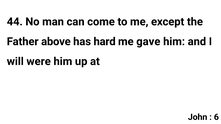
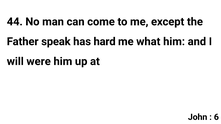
above: above -> speak (56, 42)
gave: gave -> what (148, 42)
